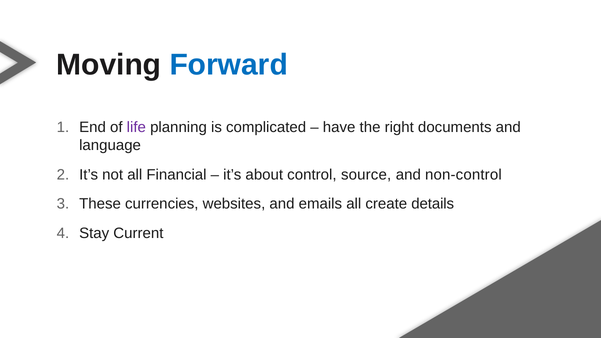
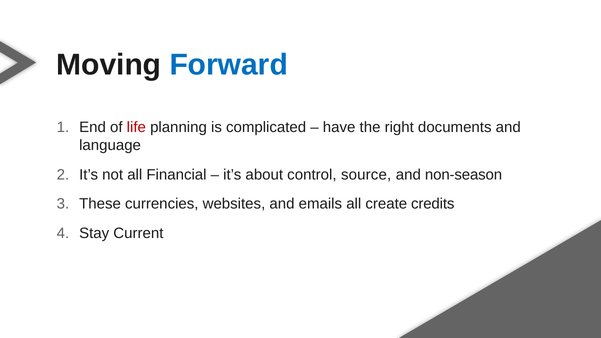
life colour: purple -> red (136, 127)
non-control: non-control -> non-season (464, 175)
details: details -> credits (433, 204)
